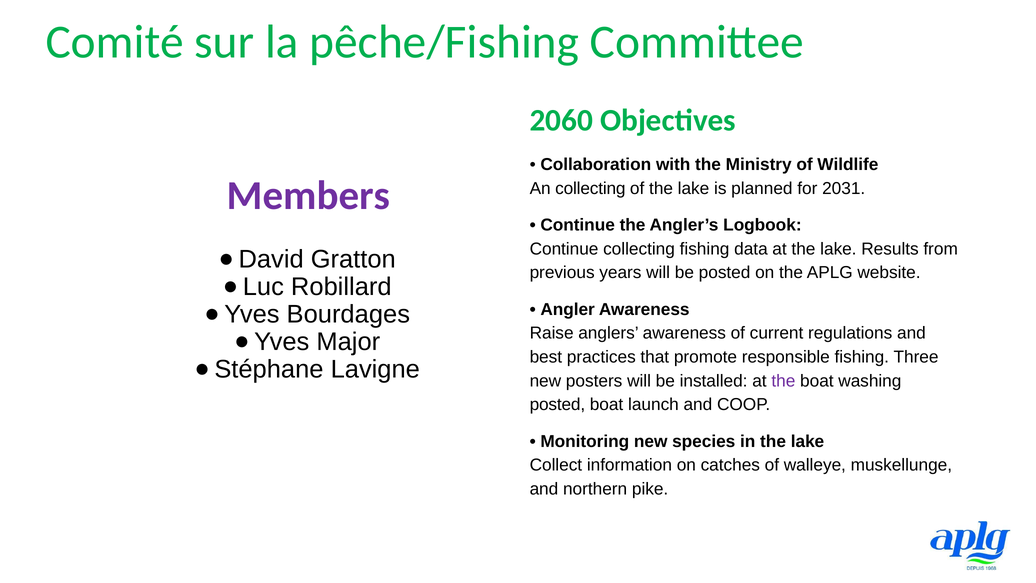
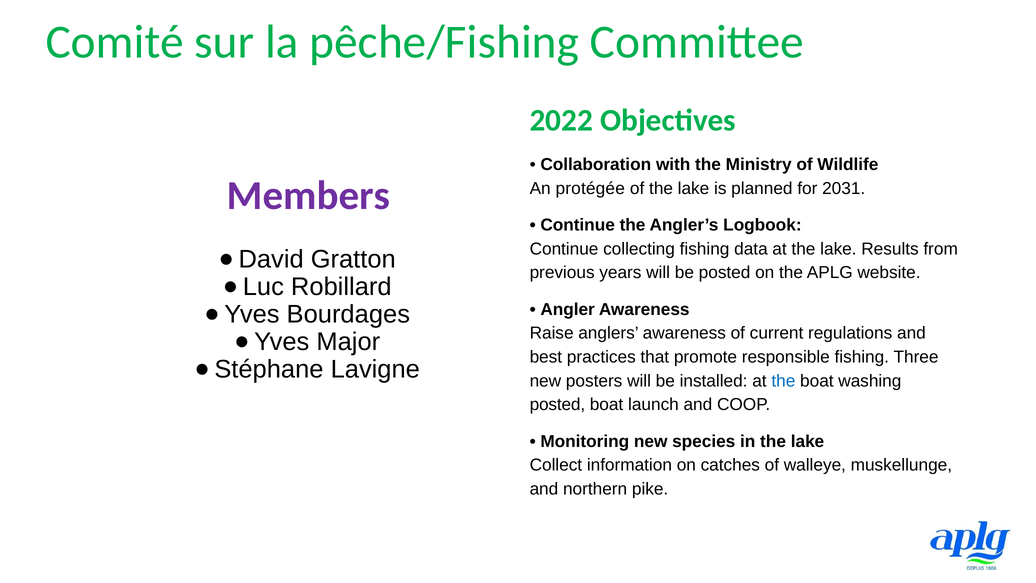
2060: 2060 -> 2022 (561, 120)
An collecting: collecting -> protégée (590, 188)
the colour: purple -> blue (783, 381)
